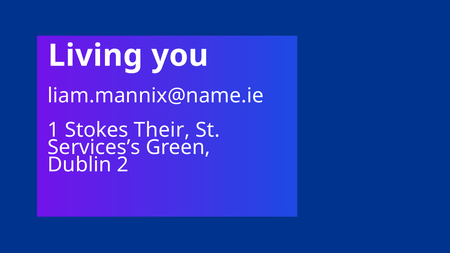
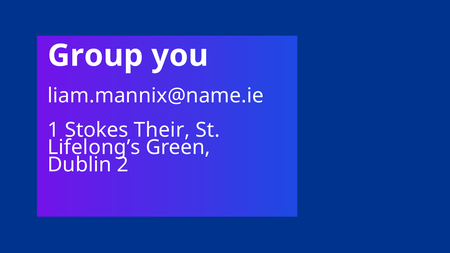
Living: Living -> Group (95, 56)
Services’s: Services’s -> Lifelong’s (94, 148)
